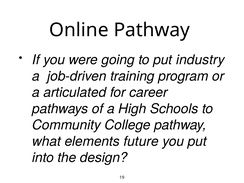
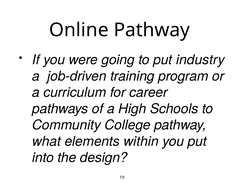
articulated: articulated -> curriculum (75, 92)
future: future -> within (141, 141)
